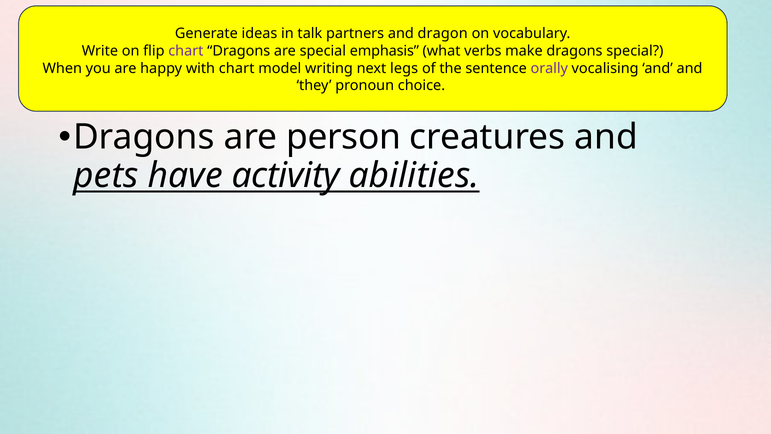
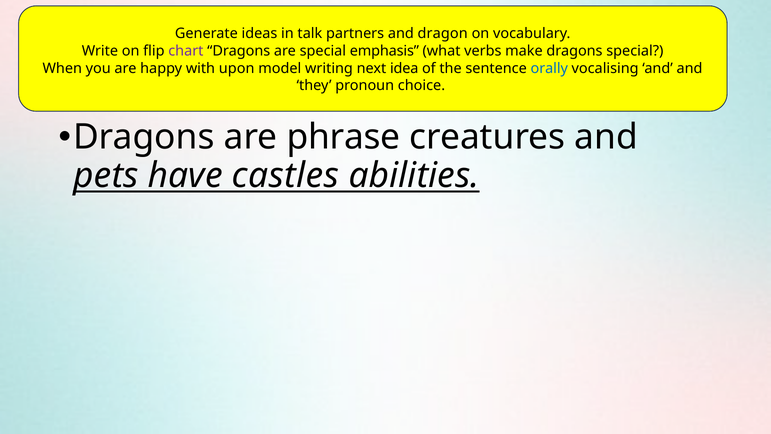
with chart: chart -> upon (237, 68)
legs: legs -> idea (404, 68)
orally colour: purple -> blue (549, 68)
person: person -> phrase (343, 137)
activity: activity -> castles (285, 175)
